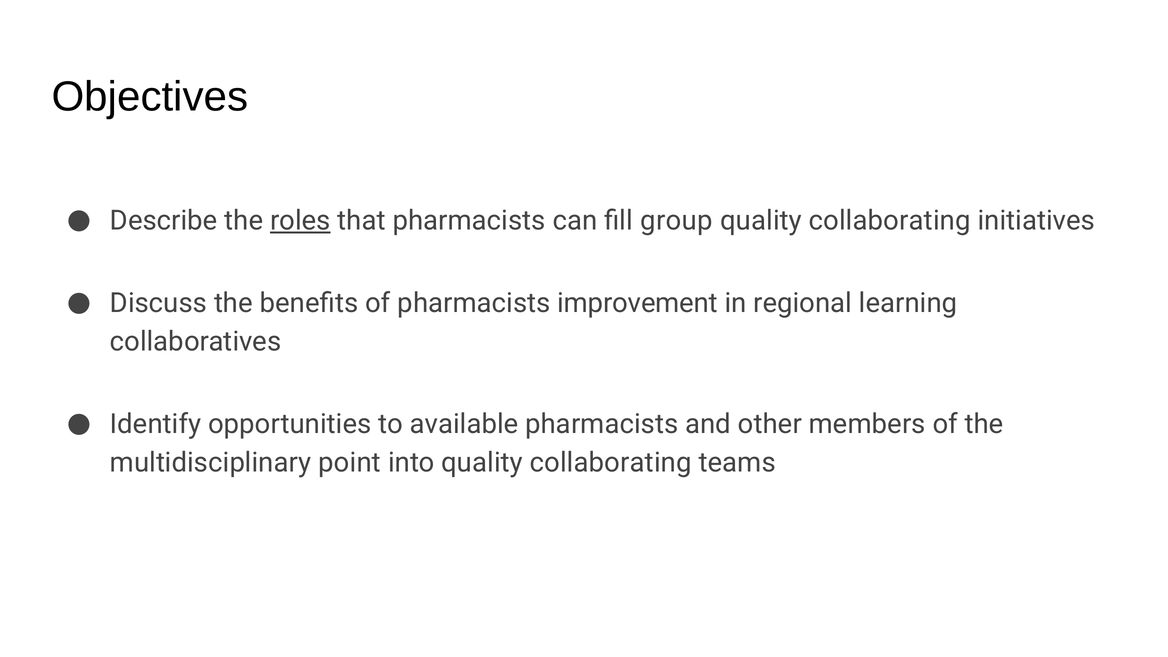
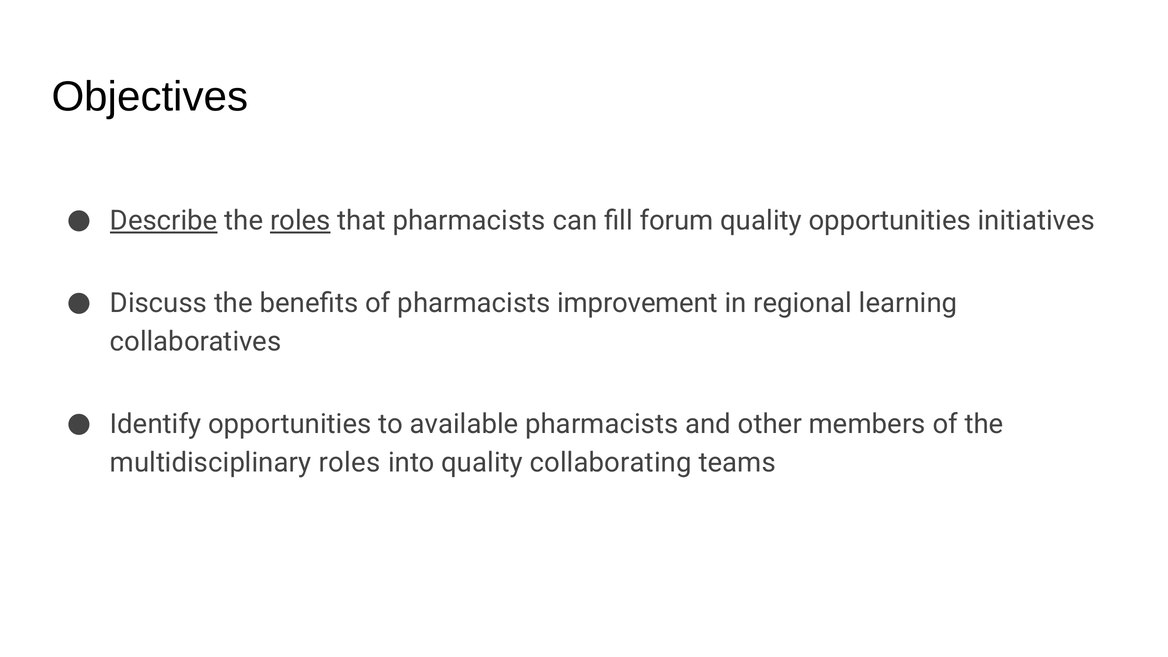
Describe underline: none -> present (164, 221)
group: group -> forum (677, 221)
collaborating: collaborating -> opportunities (890, 221)
multidisciplinary point: point -> roles (350, 462)
